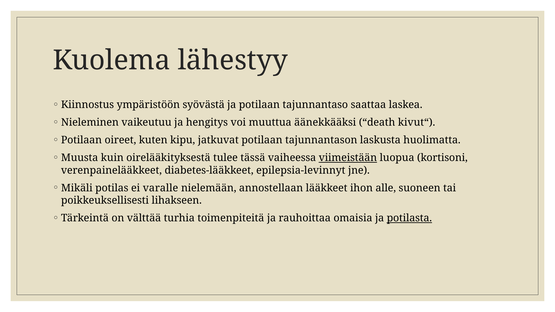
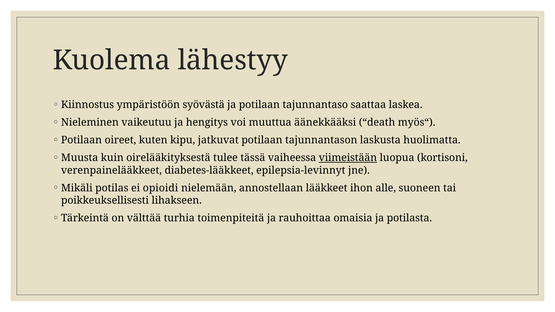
kivut“: kivut“ -> myös“ (417, 122)
varalle: varalle -> opioidi (161, 188)
potilasta underline: present -> none (409, 218)
